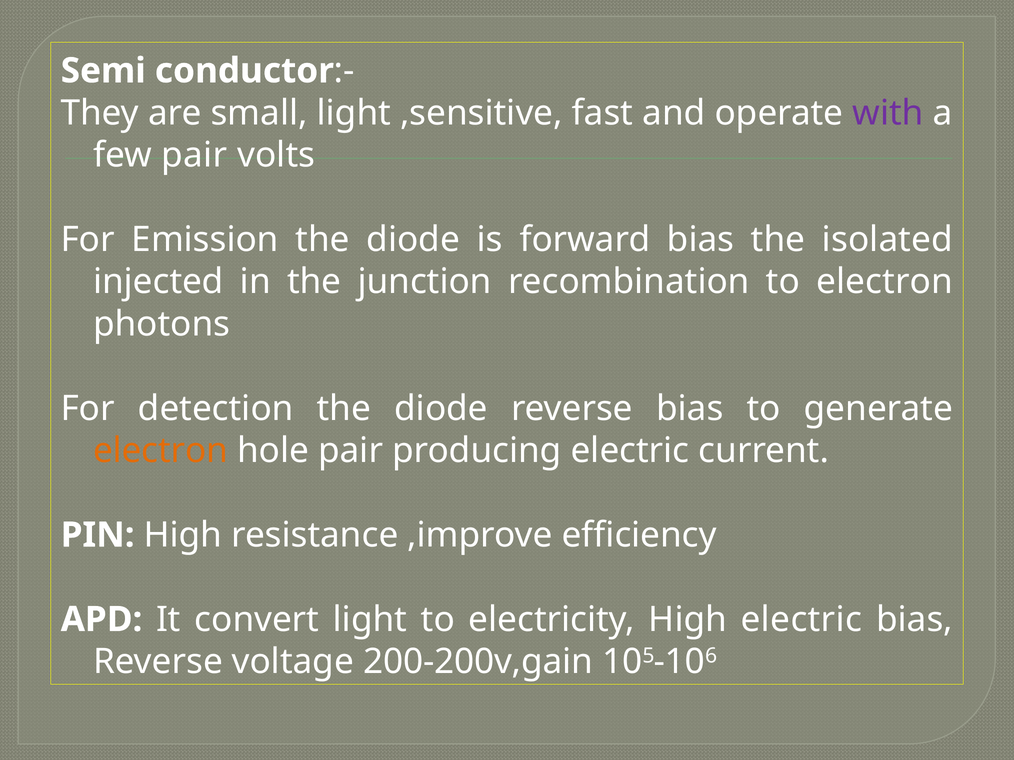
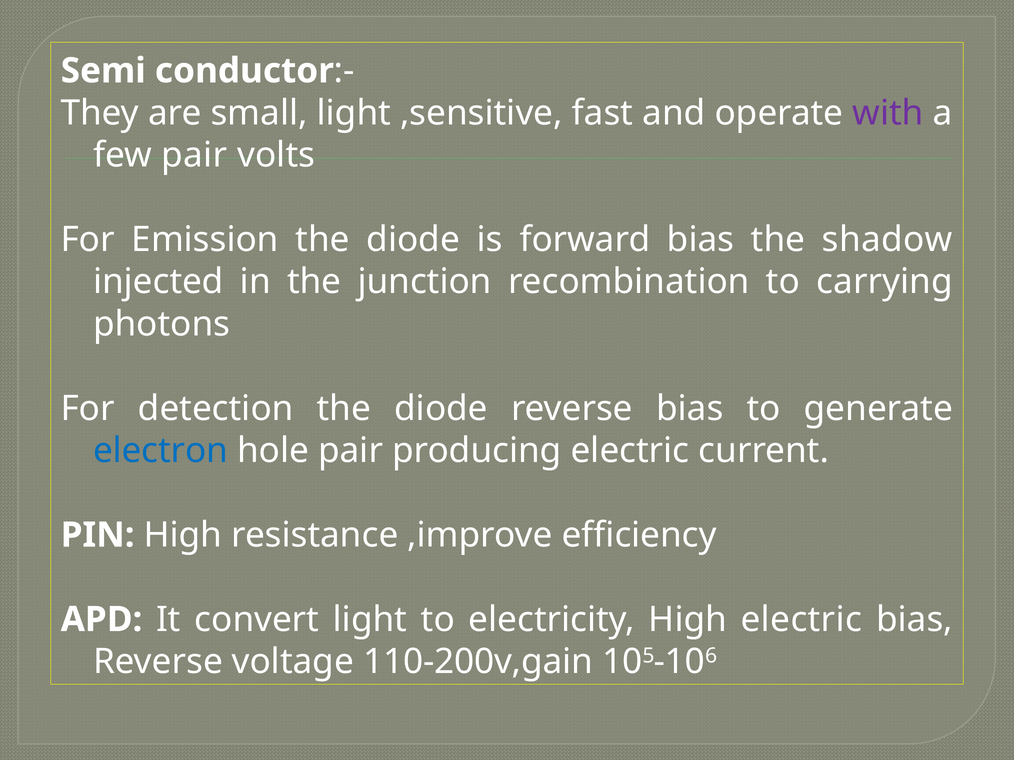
isolated: isolated -> shadow (887, 240)
to electron: electron -> carrying (885, 282)
electron colour: orange -> blue (161, 451)
200-200v,gain: 200-200v,gain -> 110-200v,gain (478, 662)
